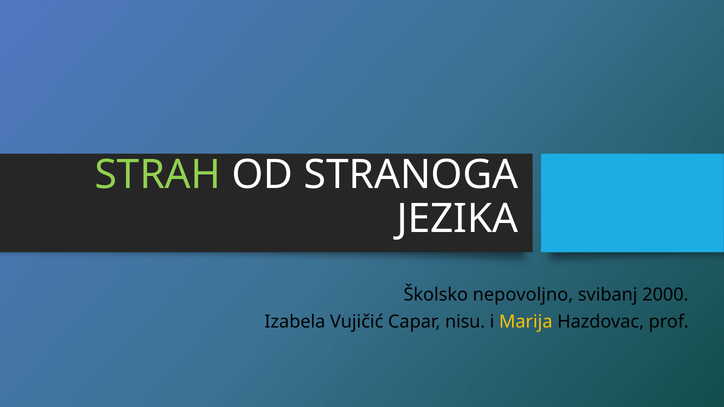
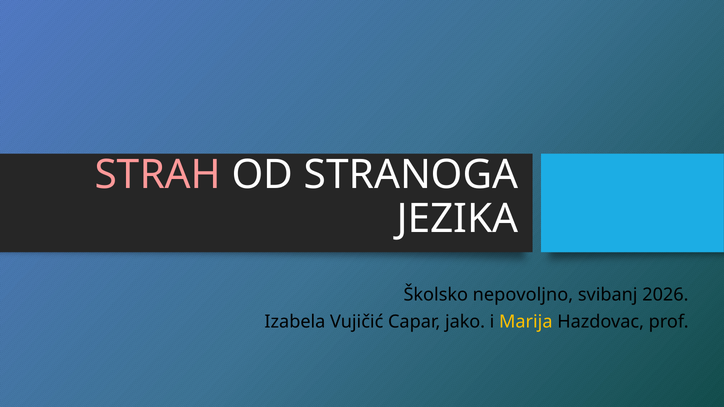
STRAH colour: light green -> pink (158, 175)
2000: 2000 -> 2026 (665, 295)
nisu: nisu -> jako (465, 322)
